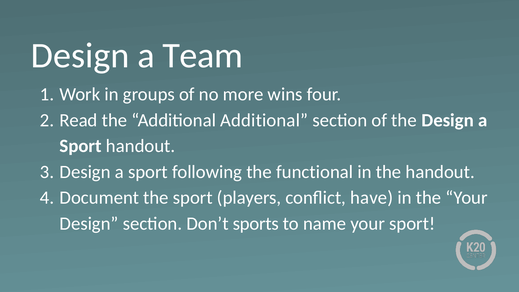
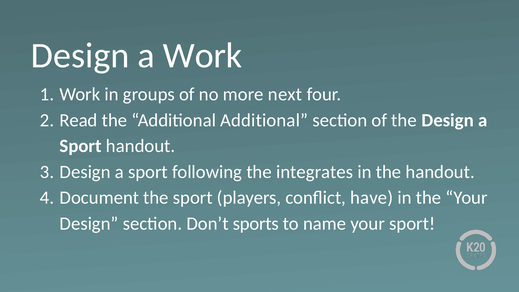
a Team: Team -> Work (203, 56)
wins: wins -> next (285, 94)
functional: functional -> integrates (315, 172)
